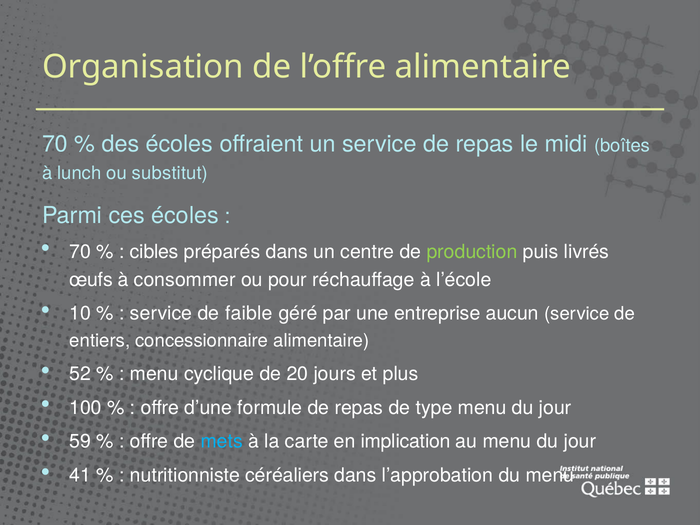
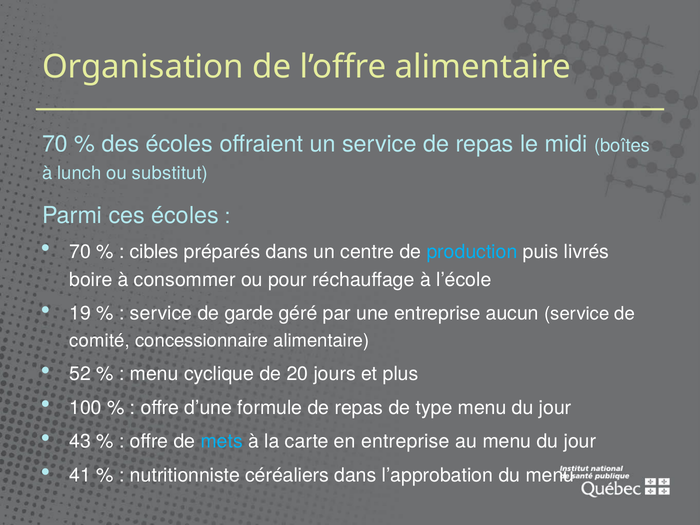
production colour: light green -> light blue (472, 252)
œufs: œufs -> boire (91, 280)
10: 10 -> 19 (80, 313)
faible: faible -> garde (249, 313)
entiers: entiers -> comité (100, 341)
59: 59 -> 43 (80, 442)
en implication: implication -> entreprise (405, 442)
